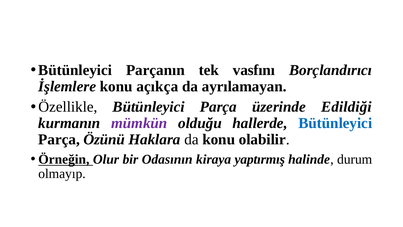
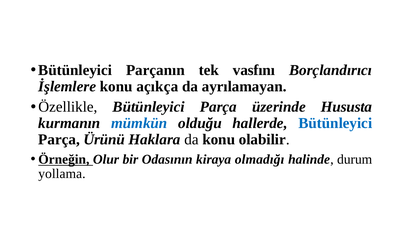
Edildiği: Edildiği -> Hususta (347, 107)
mümkün colour: purple -> blue (139, 123)
Özünü: Özünü -> Ürünü (104, 139)
yaptırmış: yaptırmış -> olmadığı (260, 159)
olmayıp: olmayıp -> yollama (62, 174)
